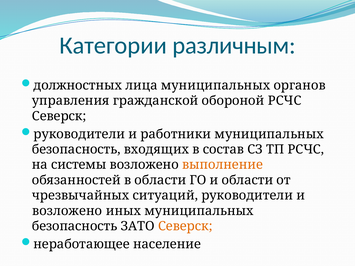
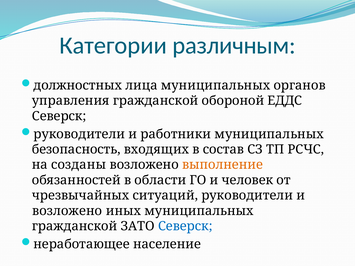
обороной РСЧС: РСЧС -> ЕДДС (285, 101)
системы: системы -> созданы (79, 165)
и области: области -> человек (247, 180)
безопасность: безопасность -> гражданской (75, 226)
Северск colour: orange -> blue (185, 226)
